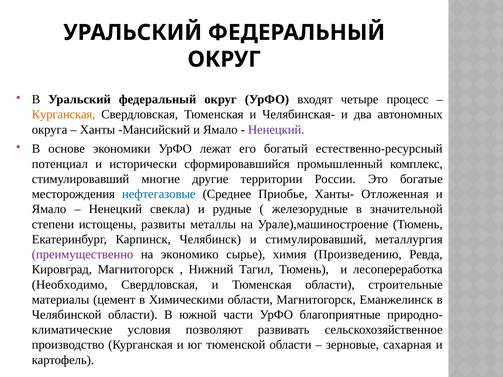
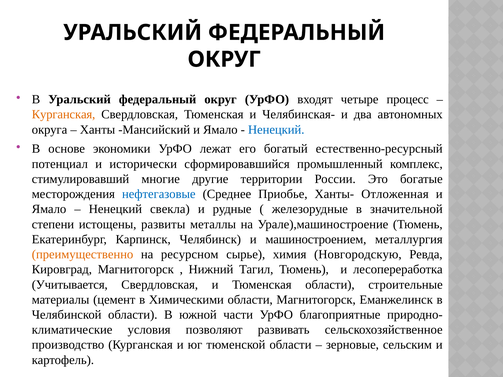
Ненецкий colour: purple -> blue (276, 130)
и стимулировавший: стимулировавший -> машиностроением (316, 239)
преимущественно colour: purple -> orange (83, 255)
экономико: экономико -> ресурсном (190, 255)
Произведению: Произведению -> Новгородскую (358, 255)
Необходимо: Необходимо -> Учитывается (70, 285)
сахарная: сахарная -> сельским (407, 345)
